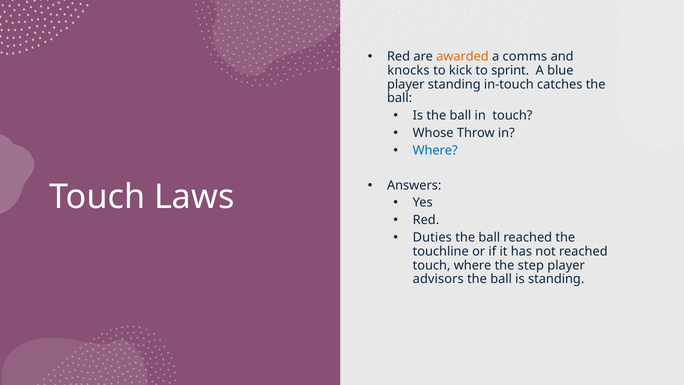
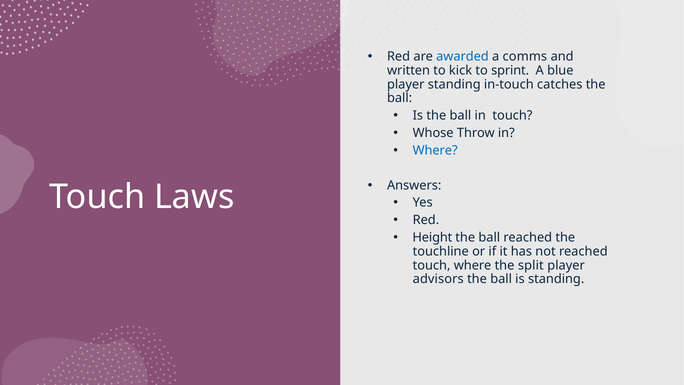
awarded colour: orange -> blue (462, 57)
knocks: knocks -> written (409, 70)
Duties: Duties -> Height (432, 237)
step: step -> split (531, 265)
